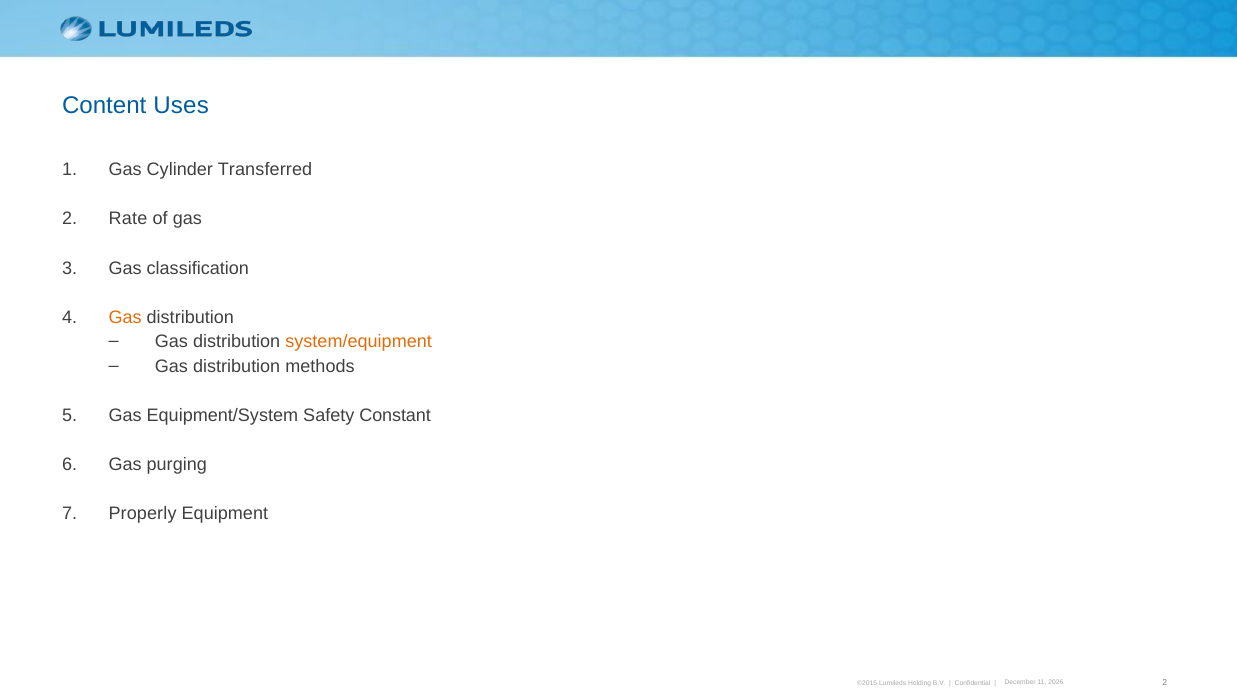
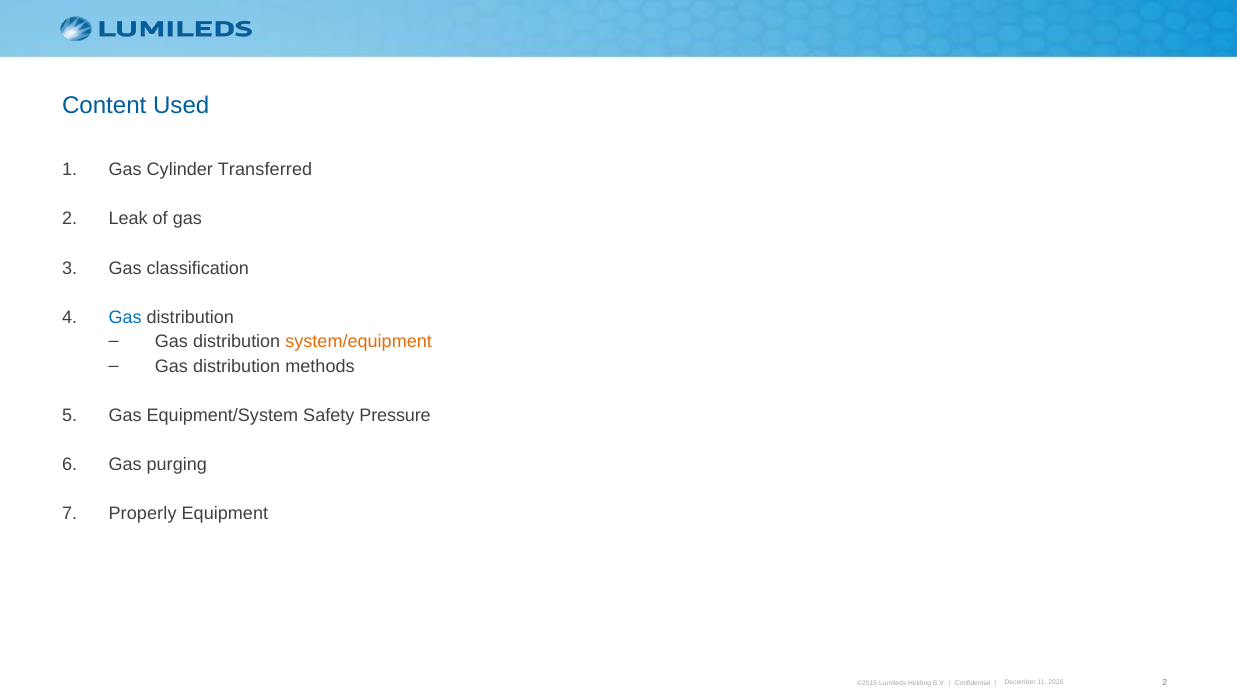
Uses: Uses -> Used (181, 106)
Rate: Rate -> Leak (128, 219)
Gas colour: orange -> blue (125, 317)
Constant: Constant -> Pressure (395, 415)
